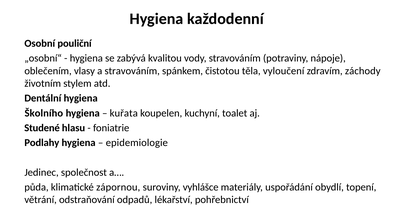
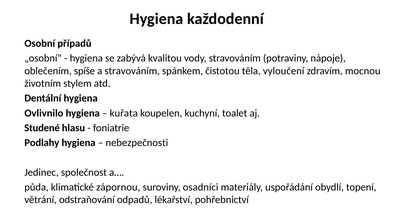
pouliční: pouliční -> případů (74, 43)
vlasy: vlasy -> spíše (84, 71)
záchody: záchody -> mocnou (363, 71)
Školního: Školního -> Ovlivnilo (44, 113)
epidemiologie: epidemiologie -> nebezpečnosti (137, 143)
vyhlášce: vyhlášce -> osadníci (201, 188)
